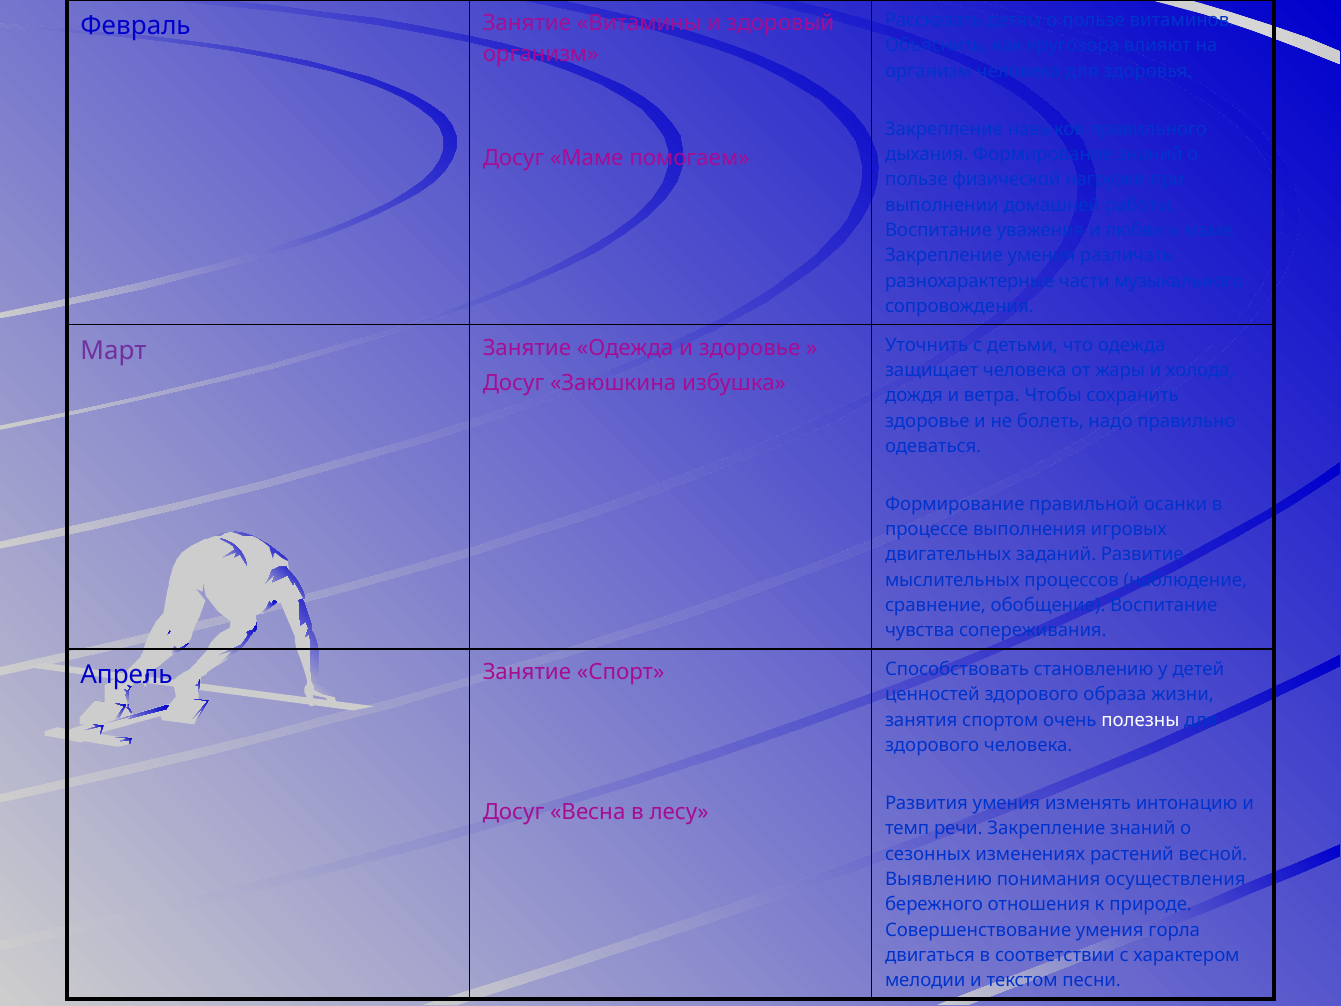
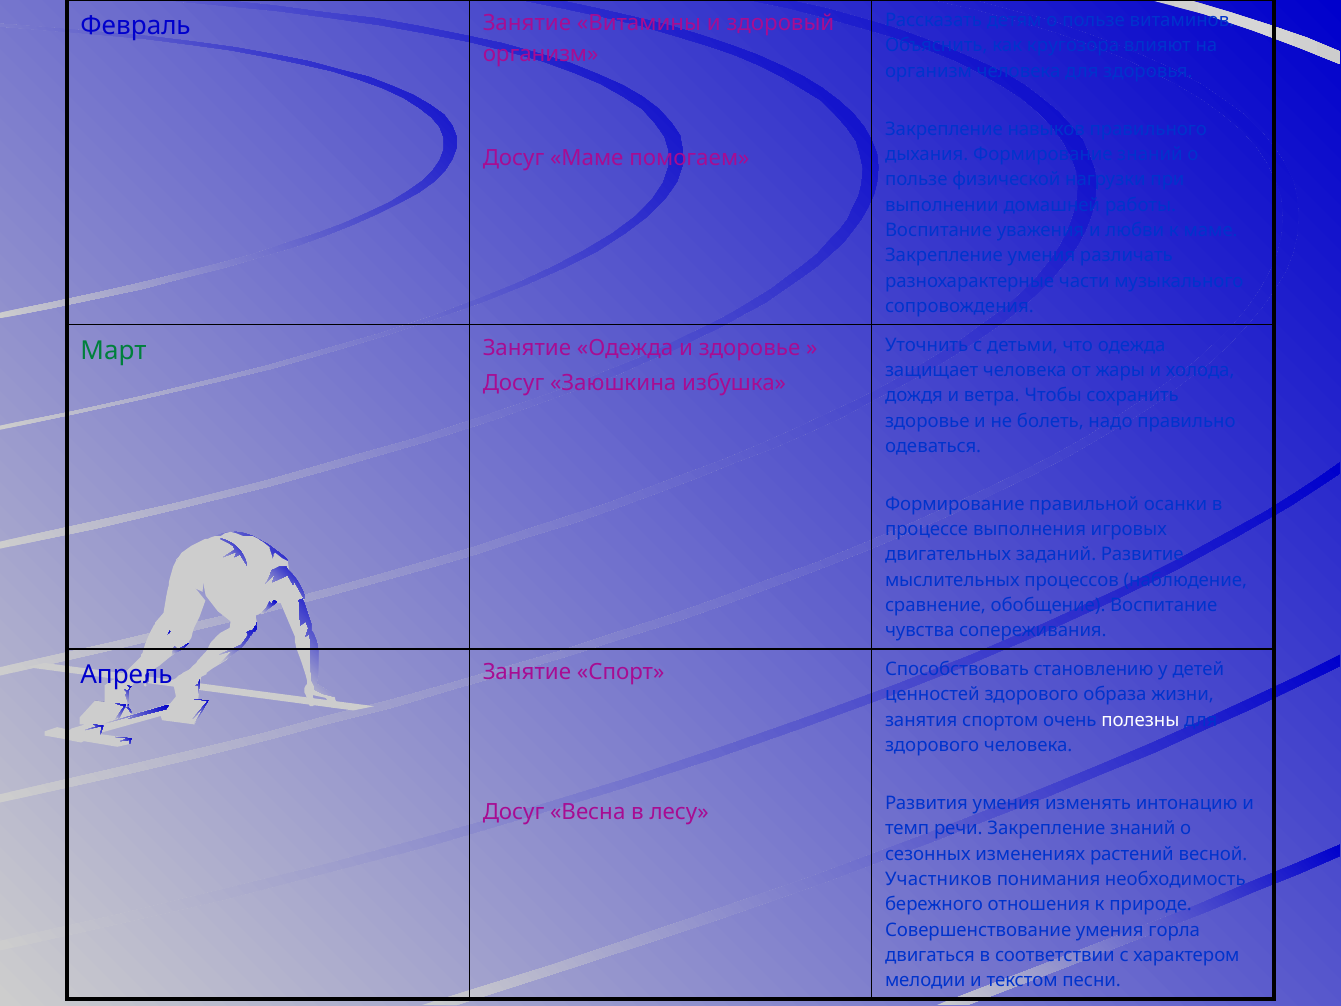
Март colour: purple -> green (113, 350)
Выявлению: Выявлению -> Участников (938, 879)
осуществления: осуществления -> необходимость (1175, 879)
